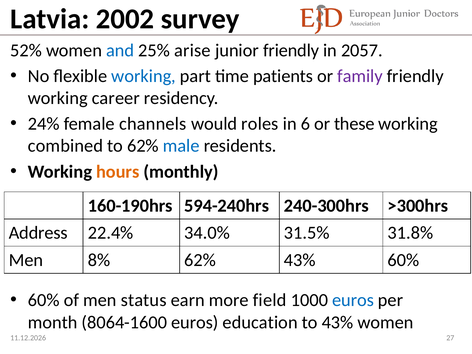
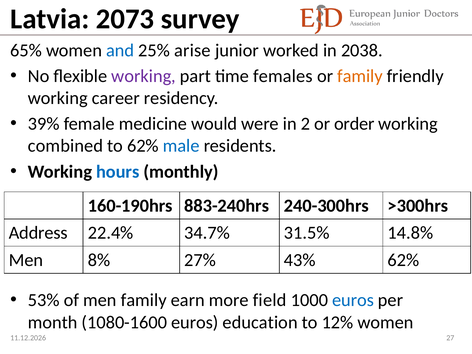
2002: 2002 -> 2073 (125, 19)
52%: 52% -> 65% (26, 50)
junior friendly: friendly -> worked (291, 50)
2057: 2057 -> 2038 (362, 50)
working colour: blue -> purple (144, 76)
patients: patients -> females (283, 76)
family colour: purple -> orange (360, 76)
24%: 24% -> 39% (44, 124)
channels: channels -> medicine (153, 124)
roles: roles -> were (260, 124)
6: 6 -> 2 (305, 124)
these: these -> order (354, 124)
hours colour: orange -> blue (118, 172)
594-240hrs: 594-240hrs -> 883-240hrs (227, 206)
34.0%: 34.0% -> 34.7% (207, 233)
31.8%: 31.8% -> 14.8% (410, 233)
8% 62%: 62% -> 27% (200, 260)
43% 60%: 60% -> 62% (403, 260)
60%: 60% -> 53% (44, 300)
men status: status -> family (144, 300)
8064-1600: 8064-1600 -> 1080-1600 (124, 322)
to 43%: 43% -> 12% (338, 322)
